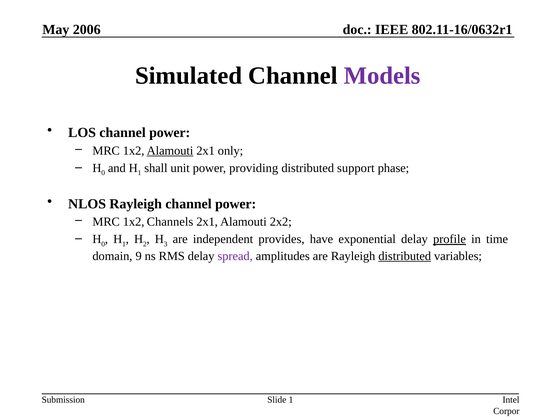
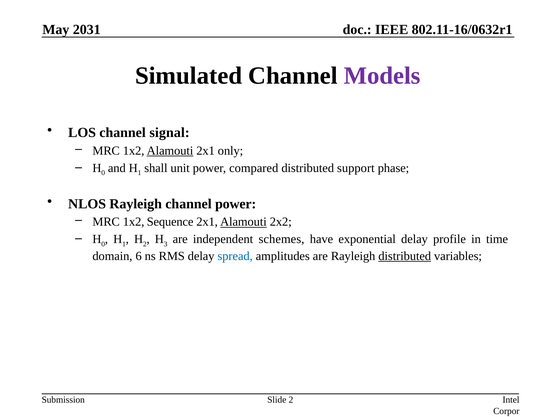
2006: 2006 -> 2031 (87, 30)
LOS channel power: power -> signal (170, 133)
providing: providing -> compared (254, 168)
Channels: Channels -> Sequence (170, 222)
Alamouti underline: none -> present (243, 222)
provides: provides -> schemes (281, 239)
profile underline: present -> none (450, 239)
9: 9 -> 6 (139, 256)
spread colour: purple -> blue (235, 256)
Slide 1: 1 -> 2 (291, 400)
